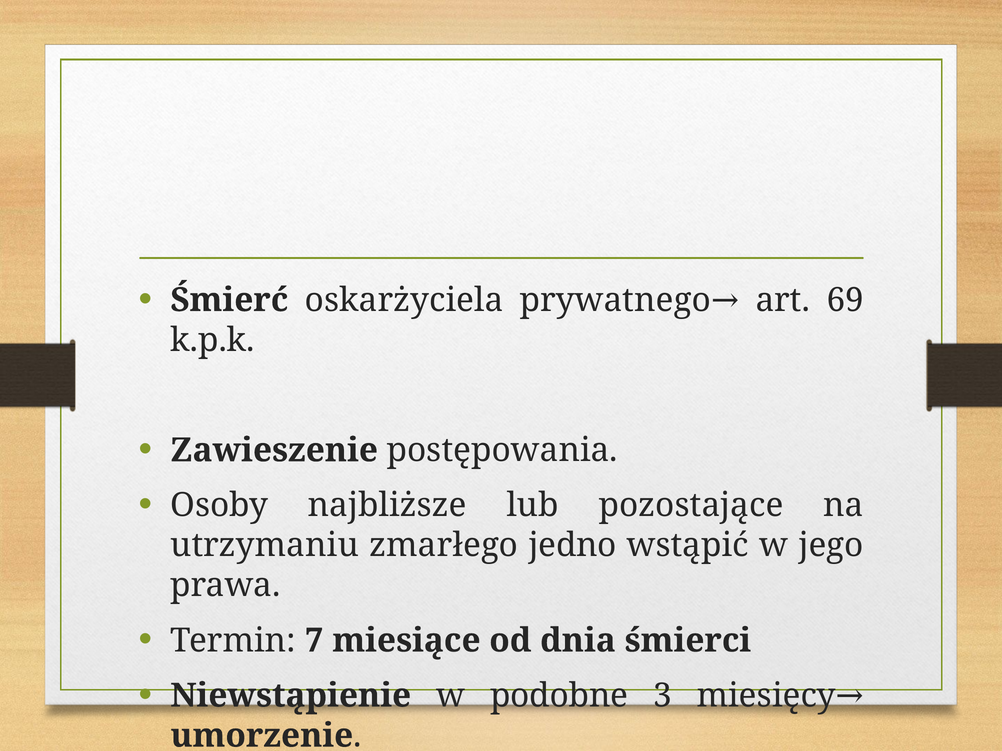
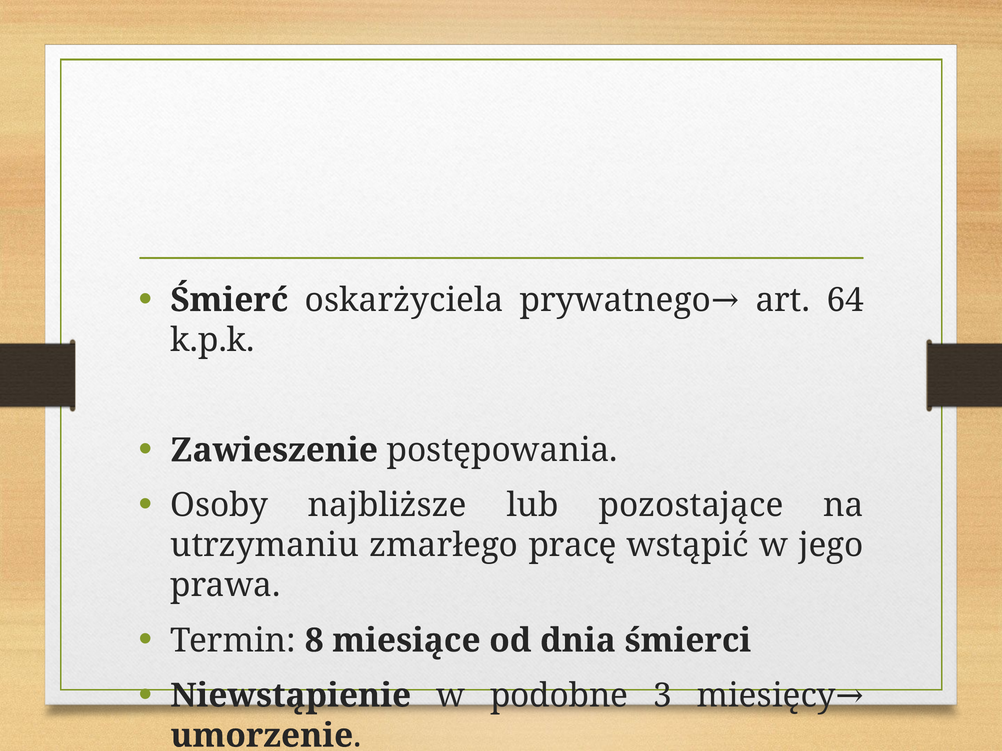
69: 69 -> 64 (845, 300)
jedno: jedno -> pracę (573, 546)
7: 7 -> 8 (314, 641)
